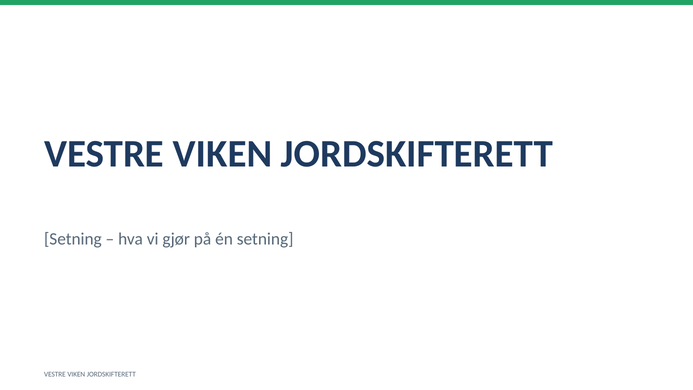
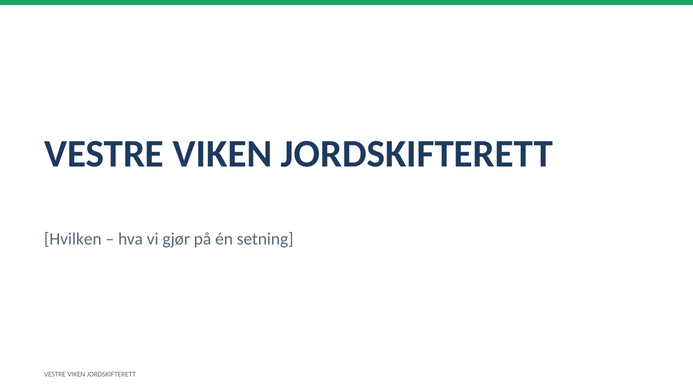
Setning: Setning -> Hvilken (73, 239)
